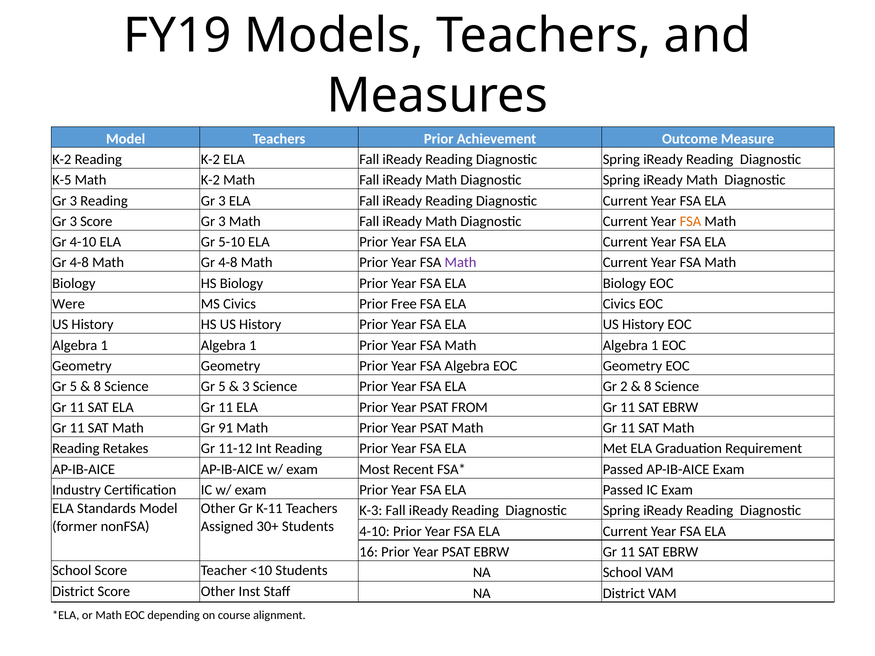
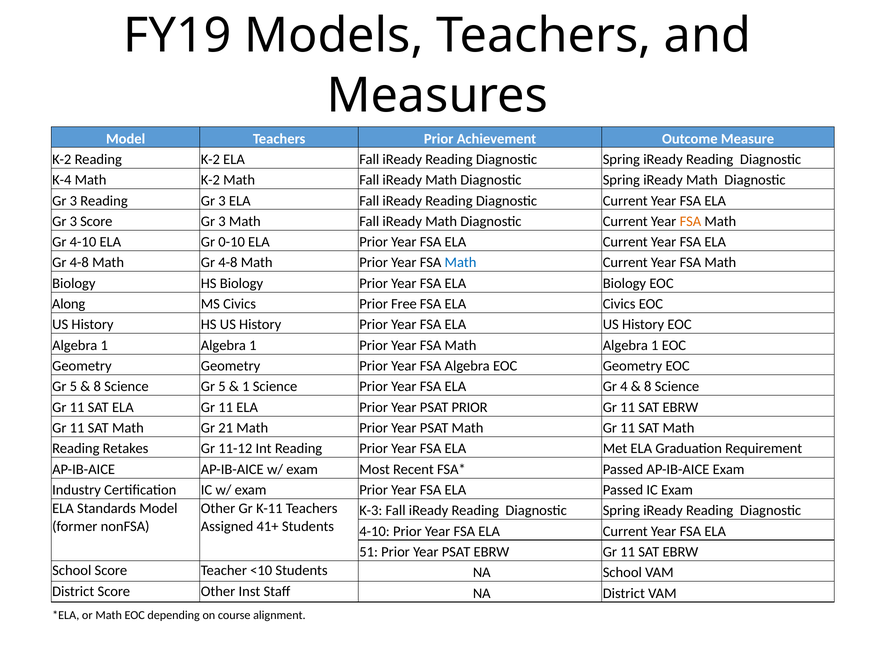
K-5: K-5 -> K-4 (62, 180)
5-10: 5-10 -> 0-10 (232, 242)
Math colour: purple -> blue (461, 263)
Were: Were -> Along (69, 304)
3: 3 -> 1 (246, 387)
2: 2 -> 4 (624, 387)
PSAT FROM: FROM -> PRIOR (470, 407)
91: 91 -> 21 (226, 428)
30+: 30+ -> 41+ (268, 527)
16: 16 -> 51 (369, 552)
